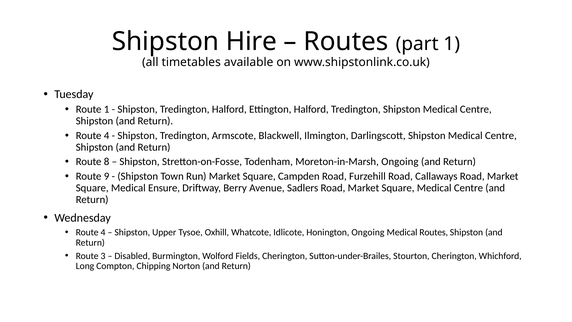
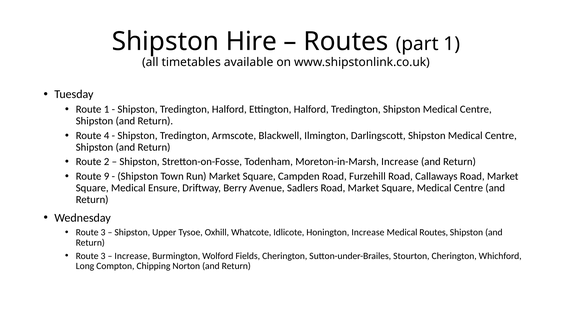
8: 8 -> 2 (107, 162)
Moreton-in-Marsh Ongoing: Ongoing -> Increase (400, 162)
4: 4 -> 3 (103, 232)
Honington Ongoing: Ongoing -> Increase (368, 232)
Disabled: Disabled -> Increase (132, 256)
